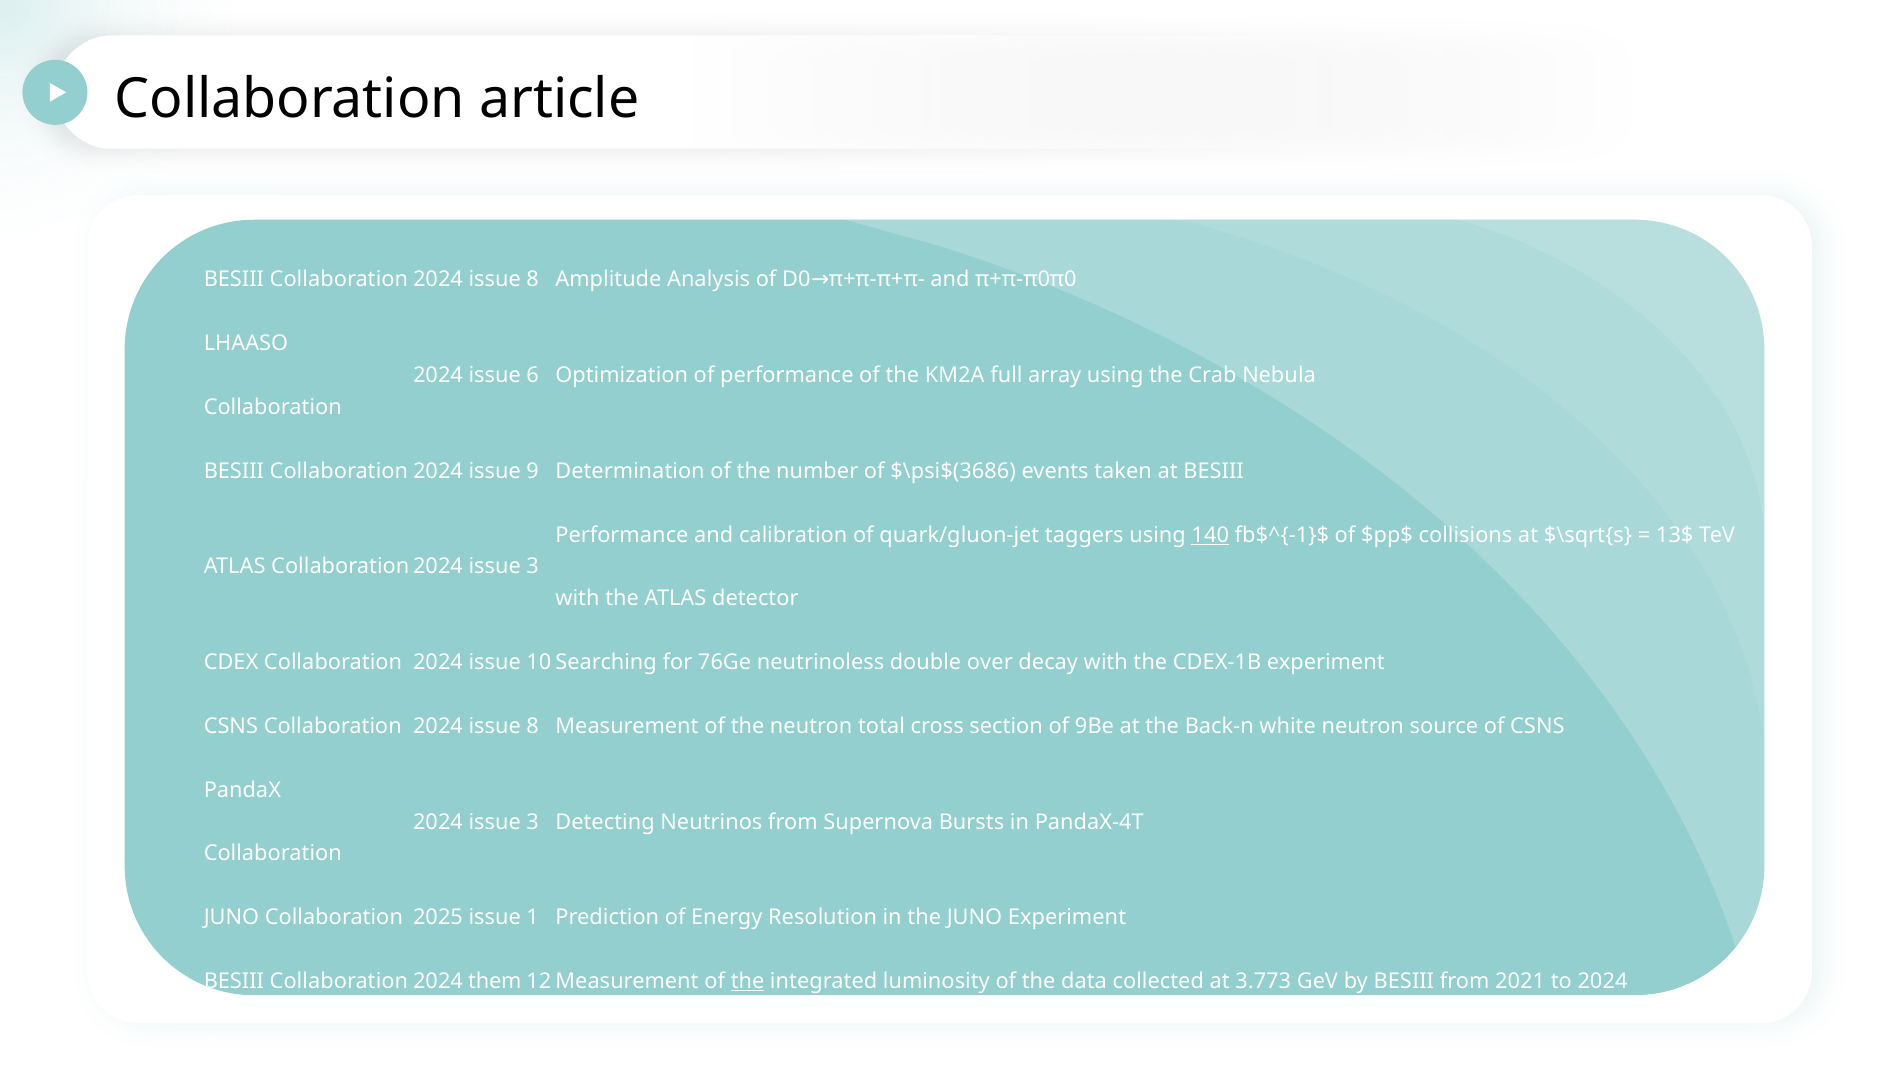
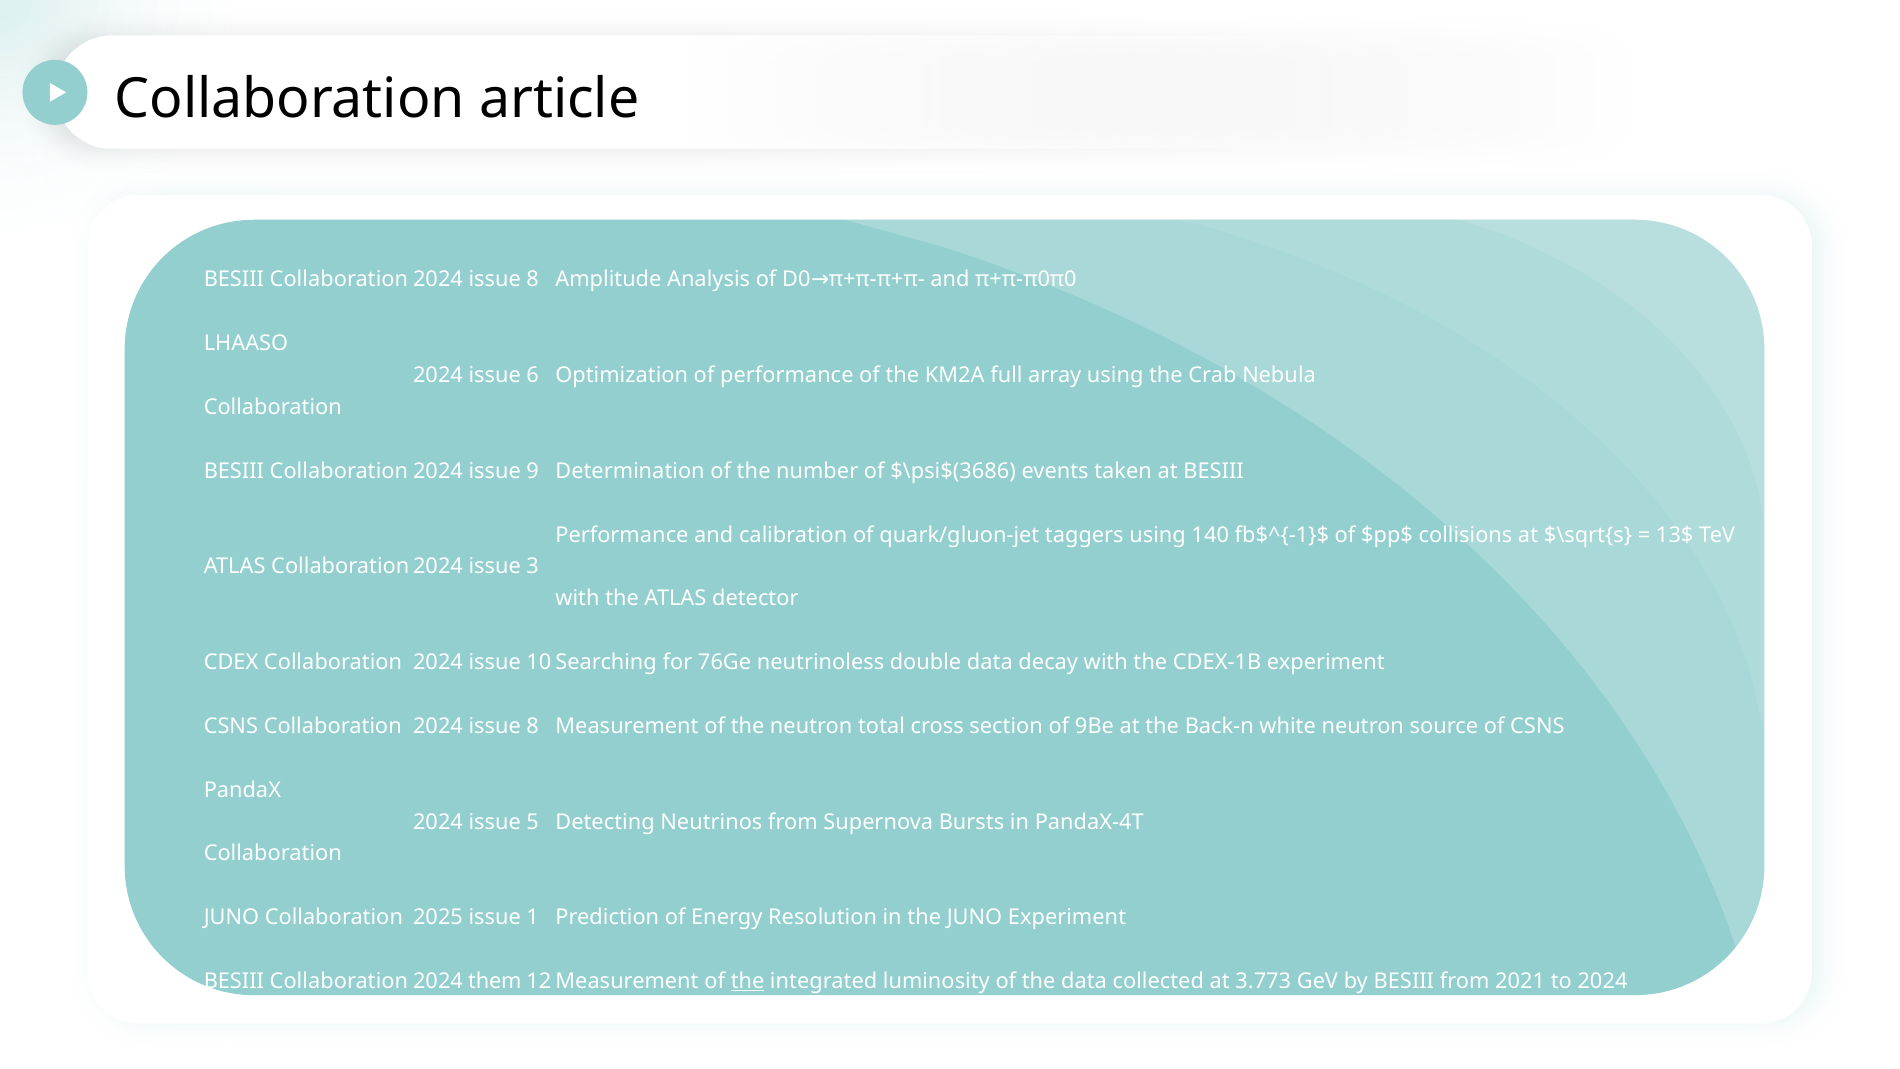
140 underline: present -> none (1210, 535)
double over: over -> data (990, 662)
2024 issue 3: 3 -> 5 (533, 822)
